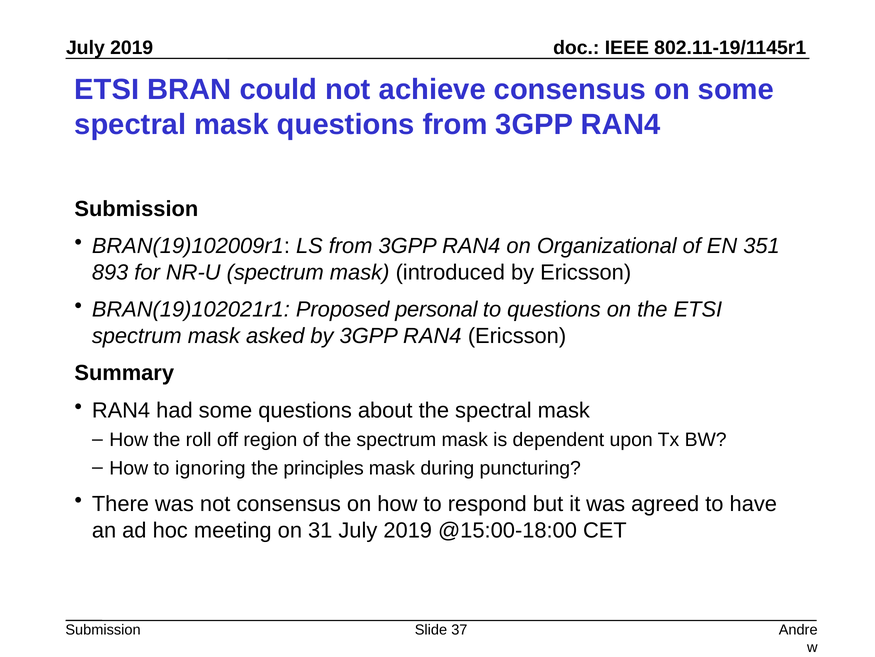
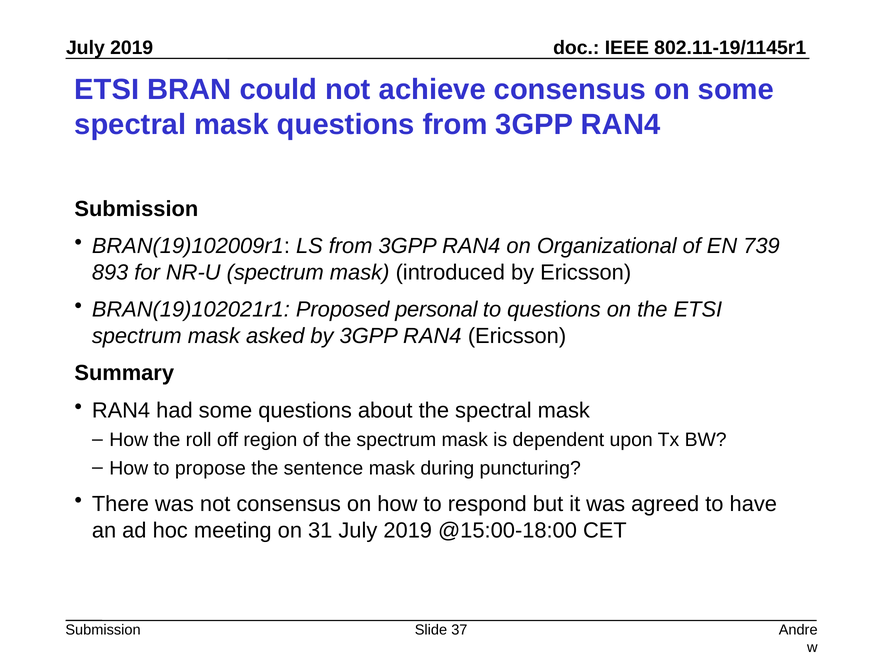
351: 351 -> 739 (762, 246)
ignoring: ignoring -> propose (210, 468)
principles: principles -> sentence (323, 468)
